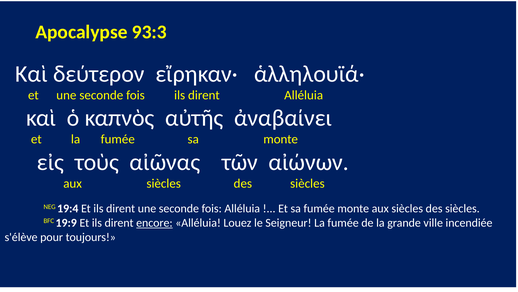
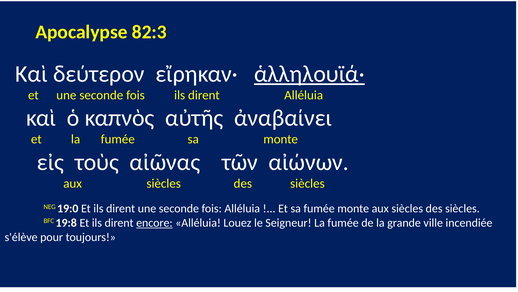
93:3: 93:3 -> 82:3 (149, 32)
ἁλληλουϊά· underline: none -> present (309, 74)
19:4: 19:4 -> 19:0 (68, 209)
19:9: 19:9 -> 19:8 (66, 223)
